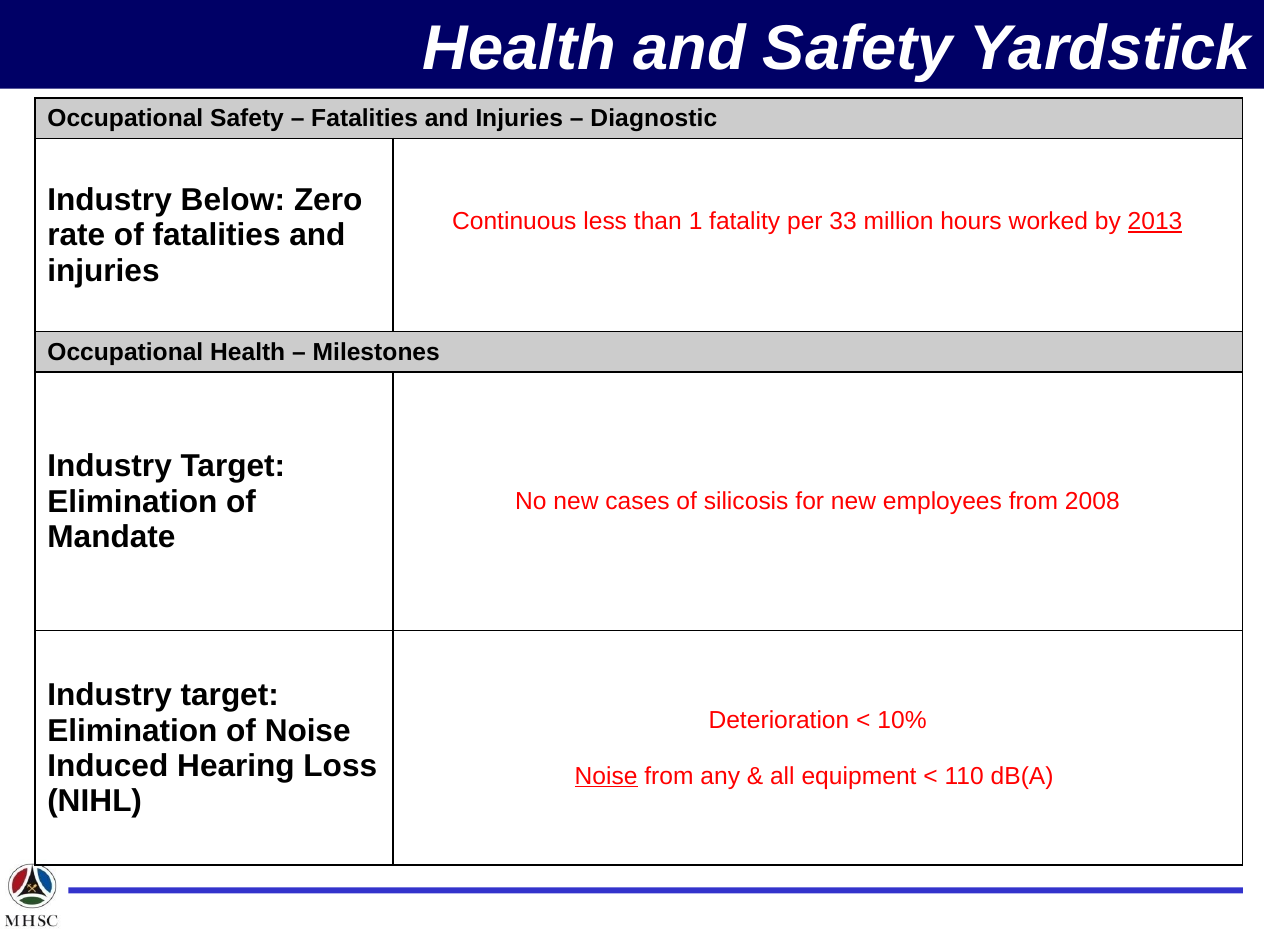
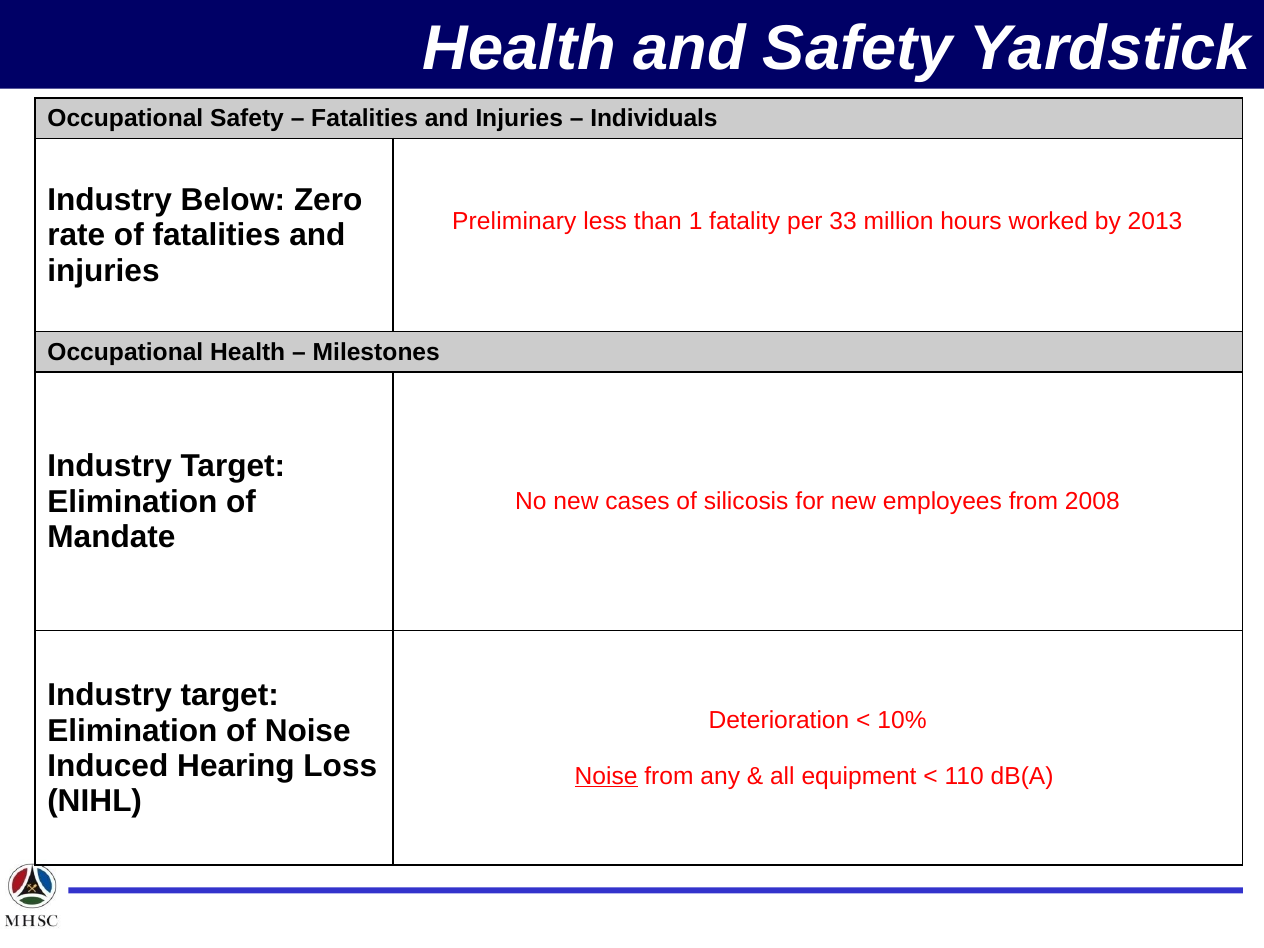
Diagnostic: Diagnostic -> Individuals (654, 119)
Continuous: Continuous -> Preliminary (514, 222)
2013 underline: present -> none (1155, 222)
